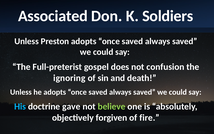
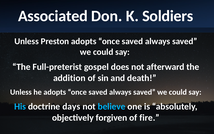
confusion: confusion -> afterward (165, 67)
ignoring: ignoring -> addition (69, 78)
gave: gave -> days (71, 106)
believe colour: light green -> light blue (112, 106)
